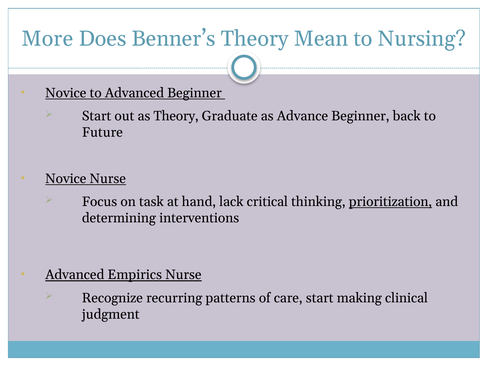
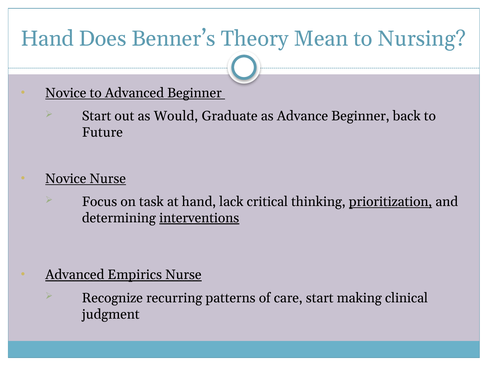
More: More -> Hand (47, 39)
as Theory: Theory -> Would (176, 116)
interventions underline: none -> present (199, 218)
